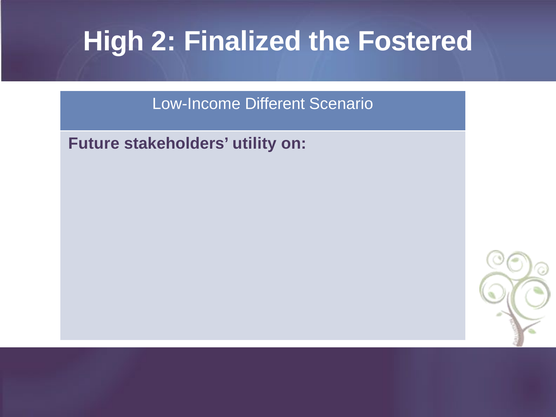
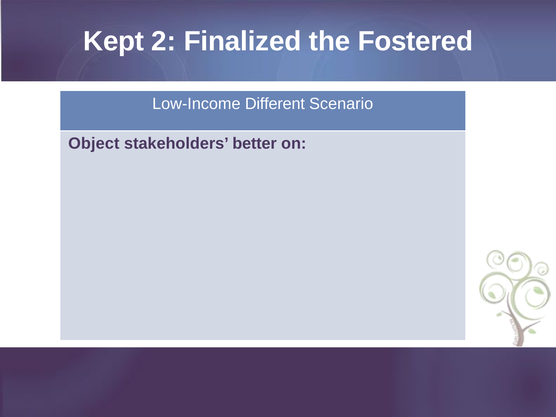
High: High -> Kept (114, 41)
Future: Future -> Object (94, 143)
utility: utility -> better (255, 143)
